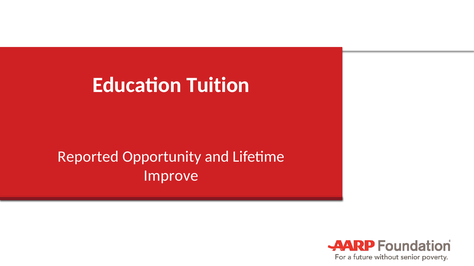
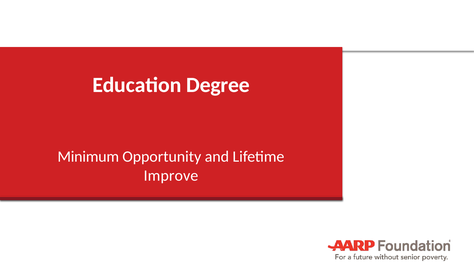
Tuition: Tuition -> Degree (218, 85)
Reported: Reported -> Minimum (88, 157)
